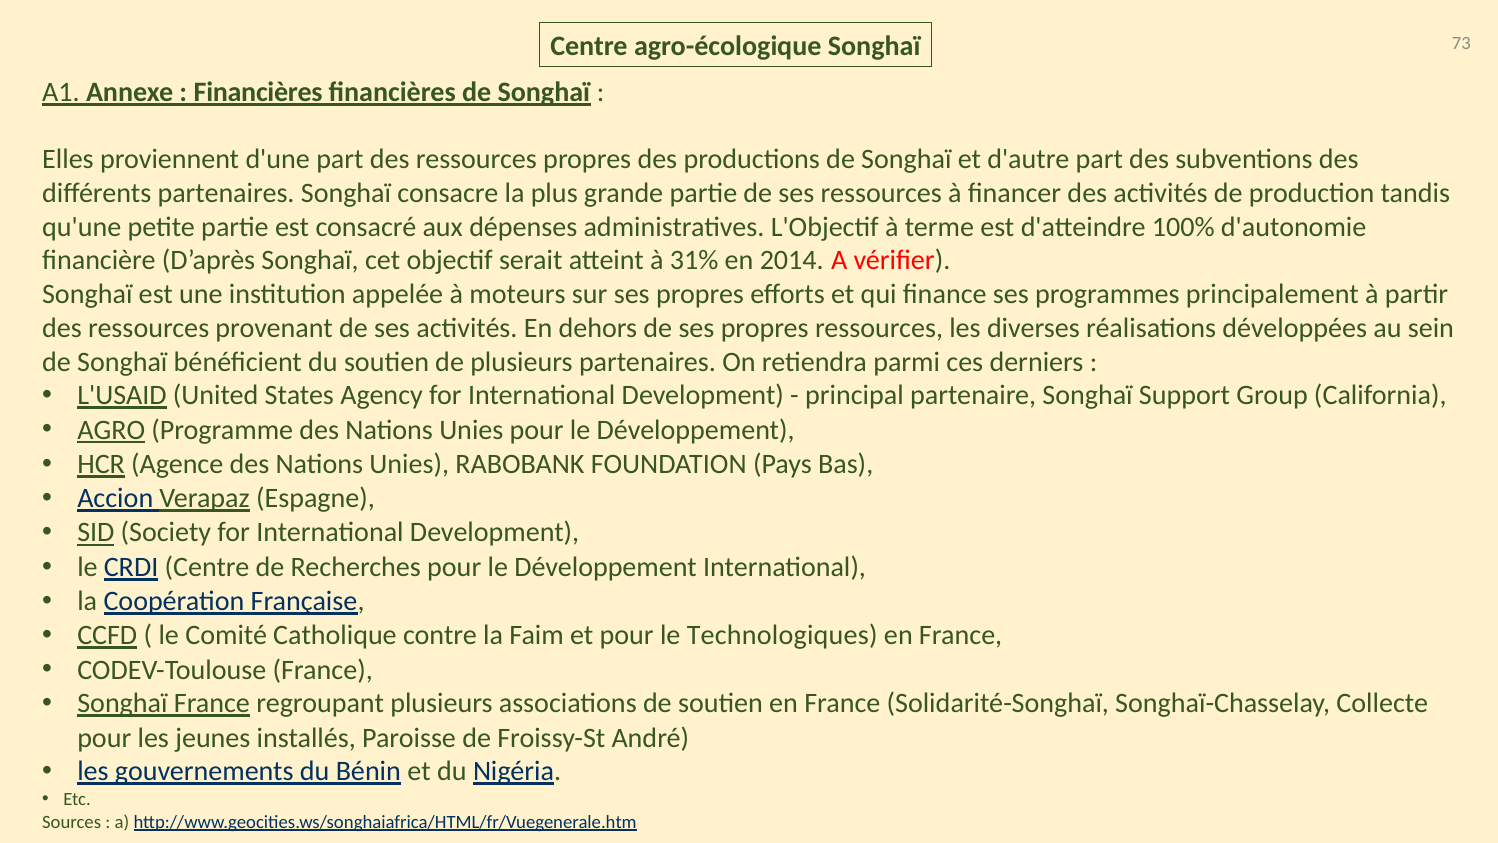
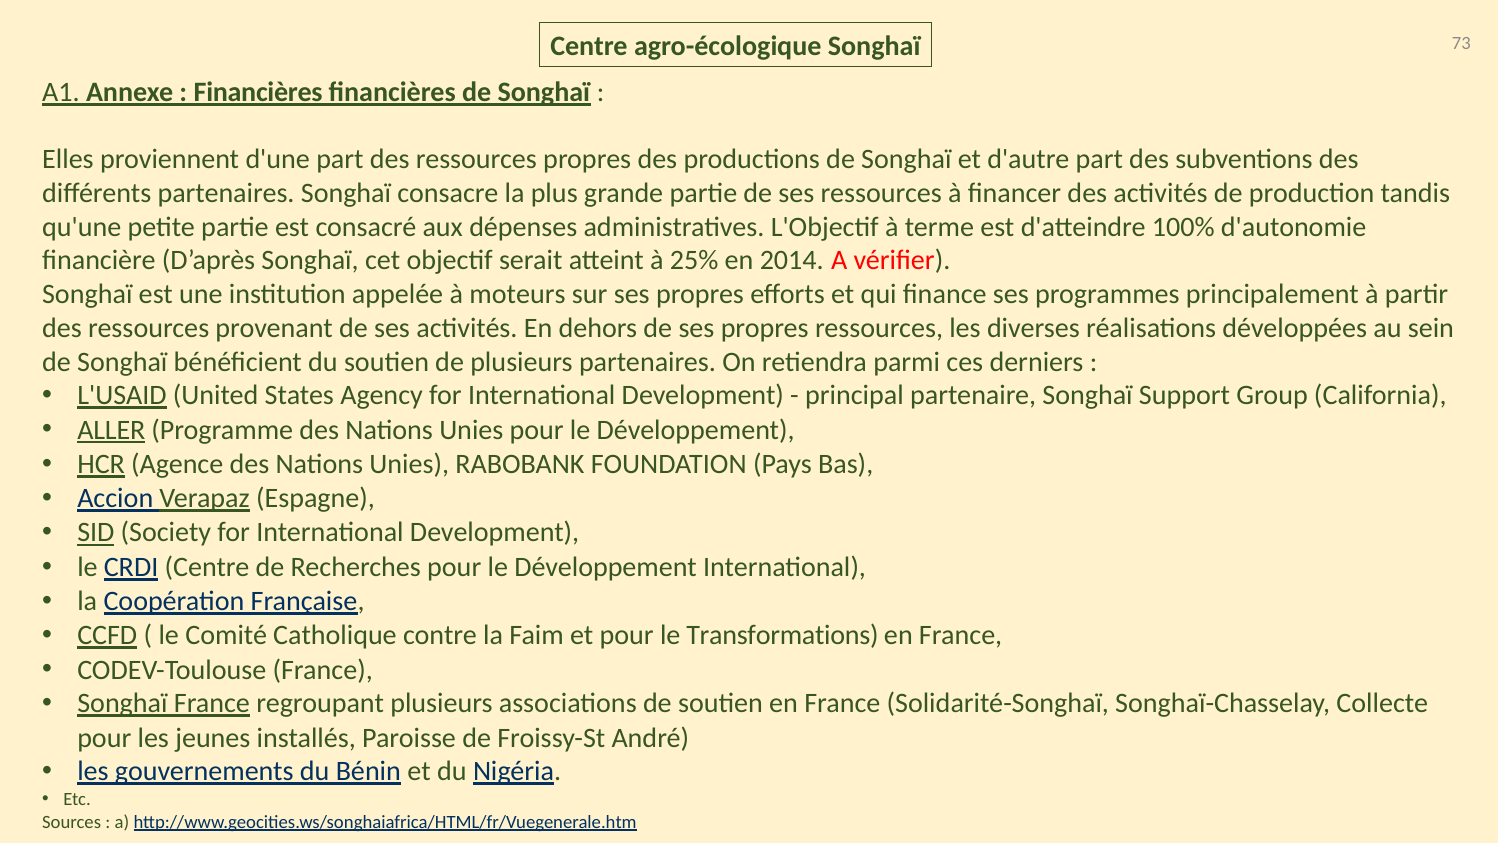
31%: 31% -> 25% (694, 261)
AGRO: AGRO -> ALLER (111, 430)
Technologiques: Technologiques -> Transformations (782, 635)
